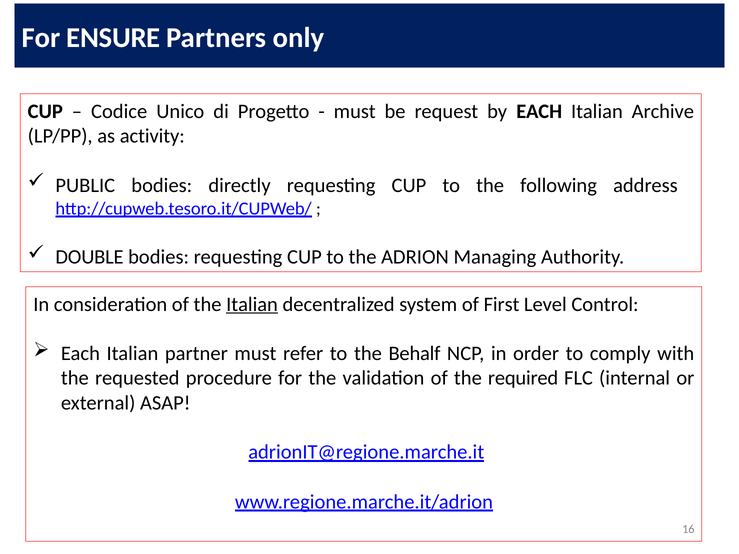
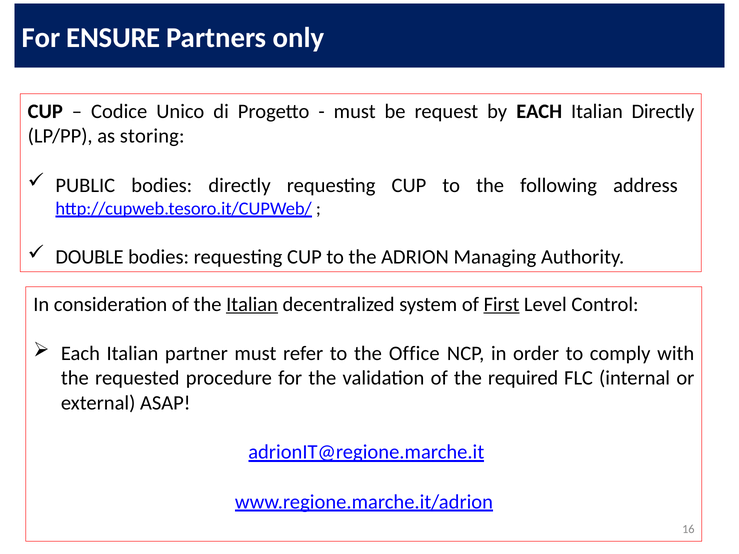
Italian Archive: Archive -> Directly (663, 111)
activity: activity -> storing (152, 136)
First underline: none -> present (502, 304)
Behalf: Behalf -> Office (414, 354)
